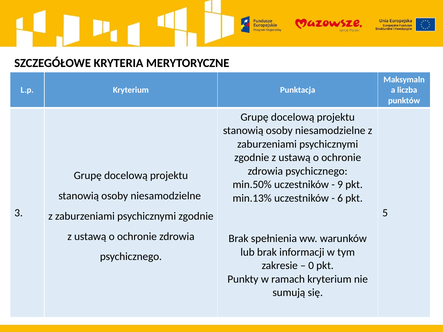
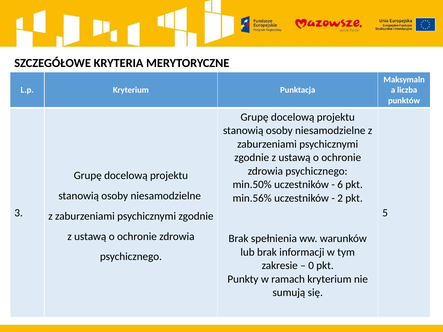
9: 9 -> 6 (340, 185)
min.13%: min.13% -> min.56% (252, 198)
6: 6 -> 2 (340, 198)
